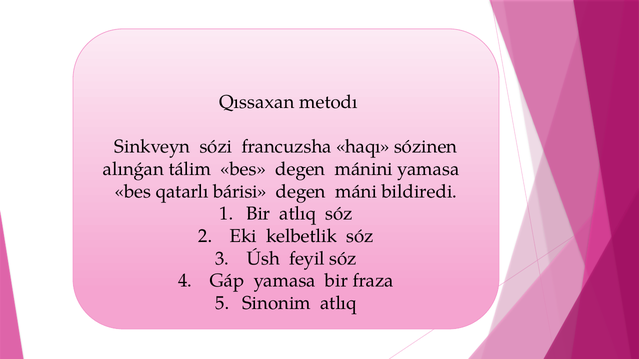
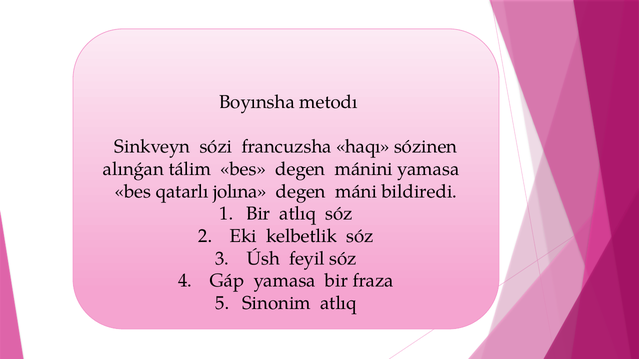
Qıssaxan: Qıssaxan -> Boyınsha (257, 102)
bárisi: bárisi -> jolına (240, 192)
